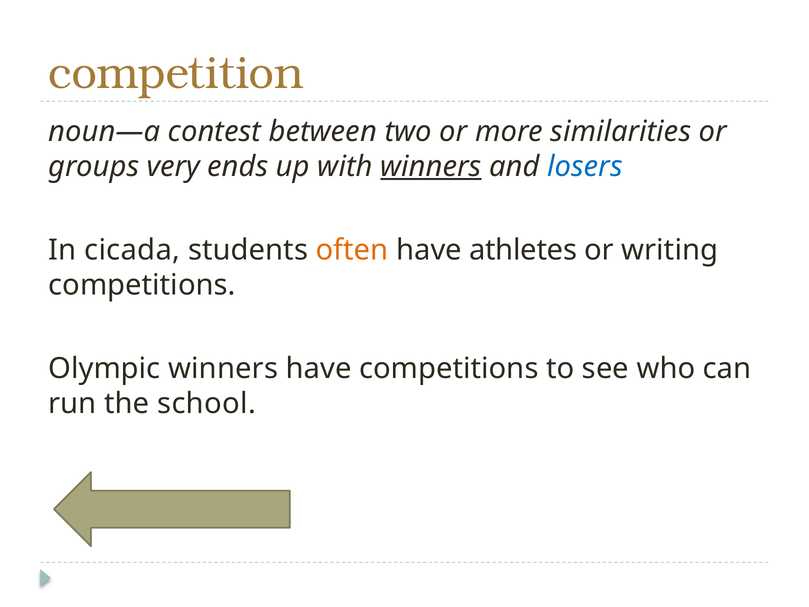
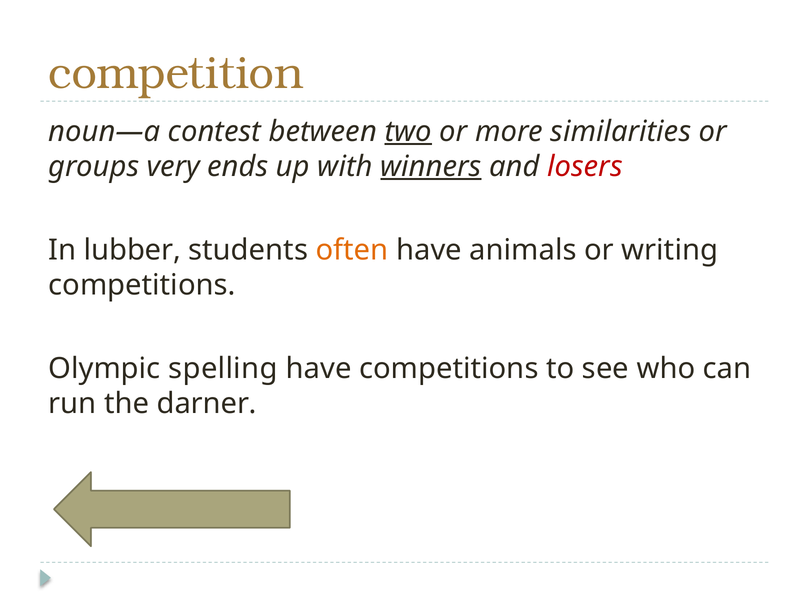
two underline: none -> present (408, 131)
losers colour: blue -> red (585, 166)
cicada: cicada -> lubber (132, 250)
athletes: athletes -> animals (523, 250)
Olympic winners: winners -> spelling (223, 369)
school: school -> darner (207, 404)
